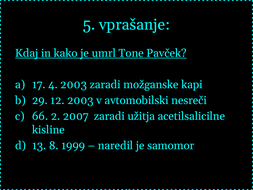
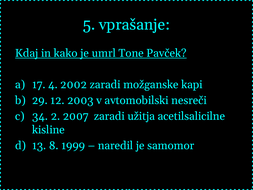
4 2003: 2003 -> 2002 (74, 85)
66: 66 -> 34 (40, 116)
